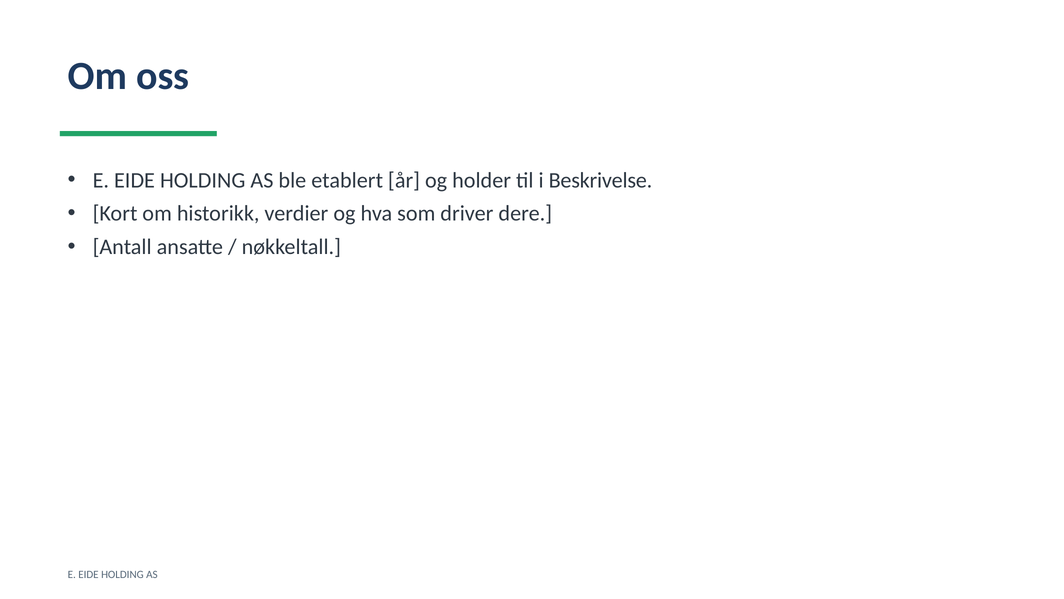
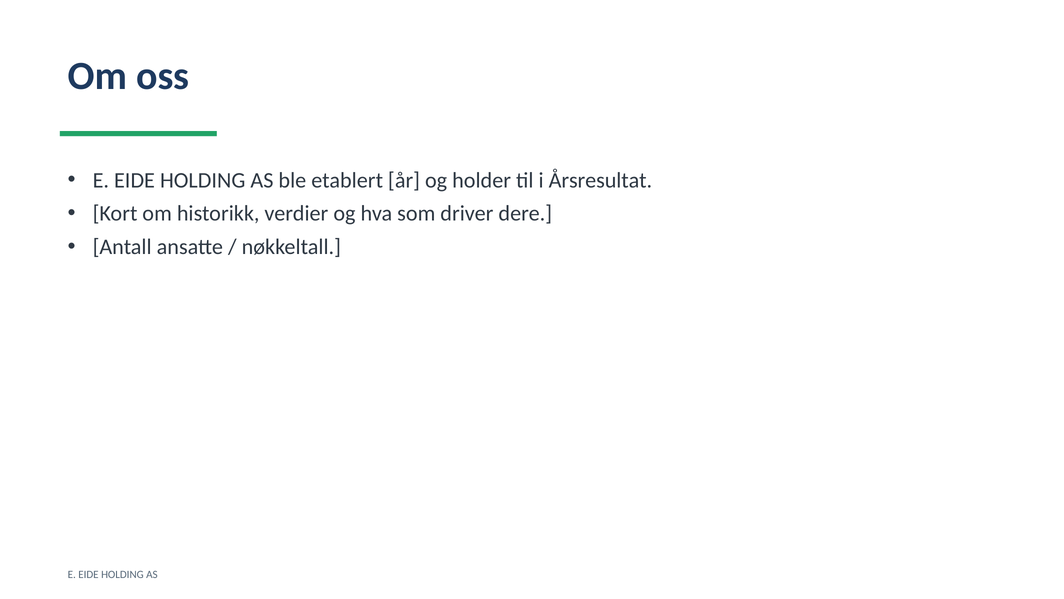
Beskrivelse: Beskrivelse -> Årsresultat (600, 180)
